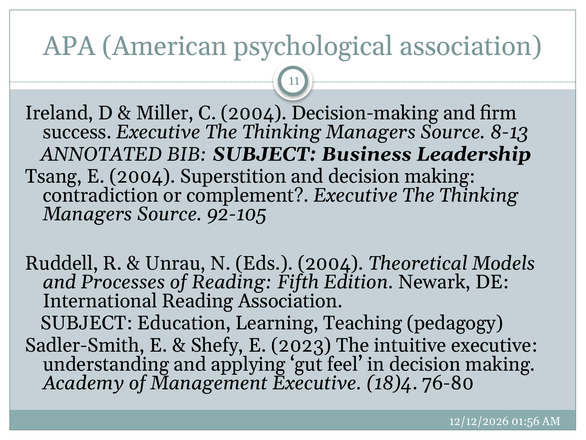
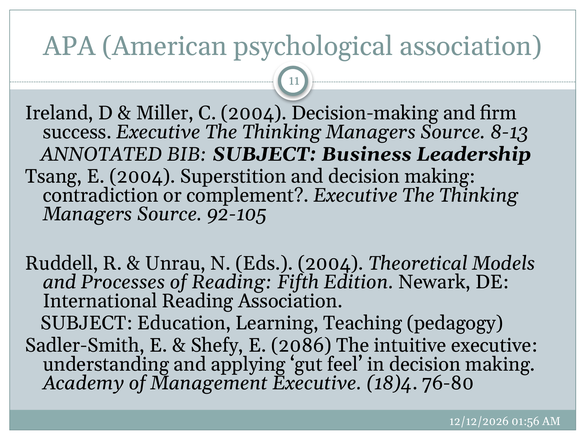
2023: 2023 -> 2086 (301, 345)
